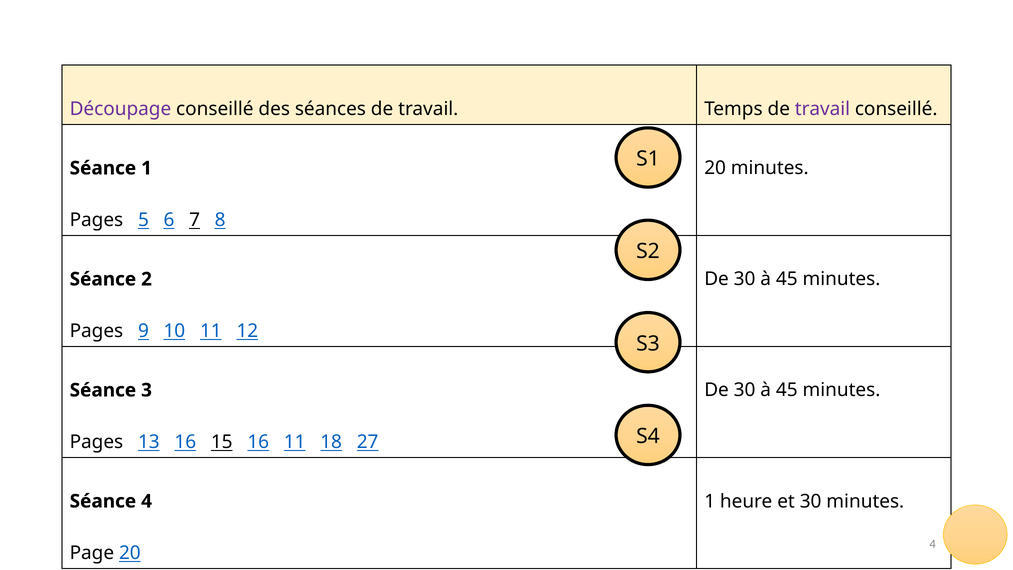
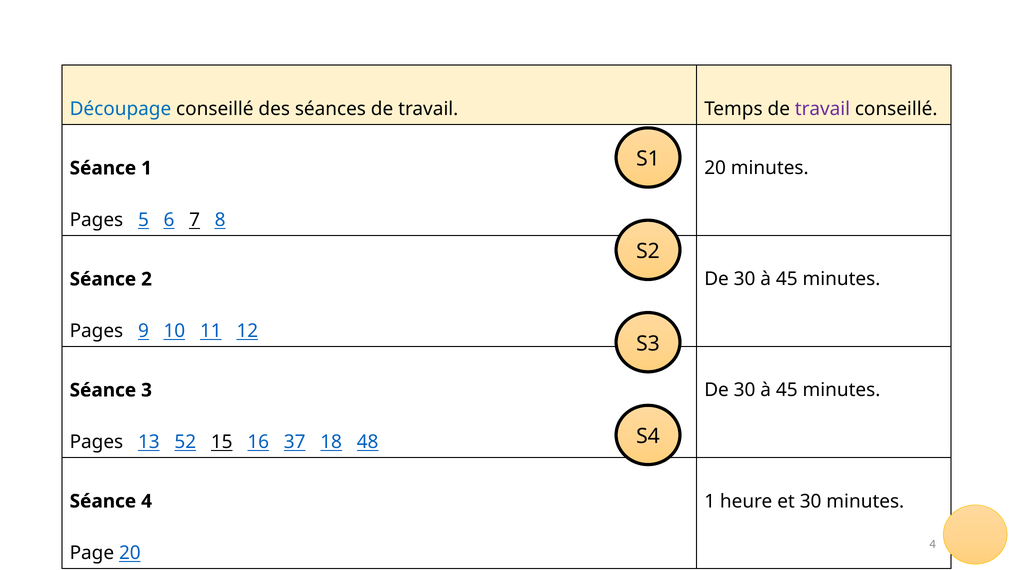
Découpage colour: purple -> blue (120, 109)
13 16: 16 -> 52 (185, 442)
16 11: 11 -> 37 (295, 442)
27: 27 -> 48 (368, 442)
